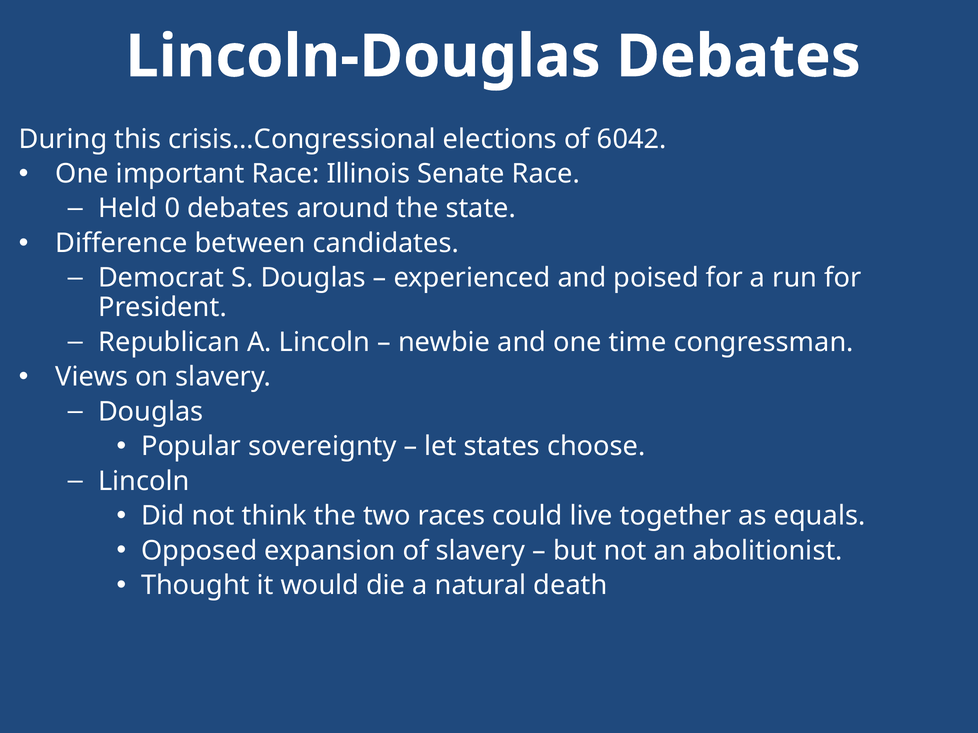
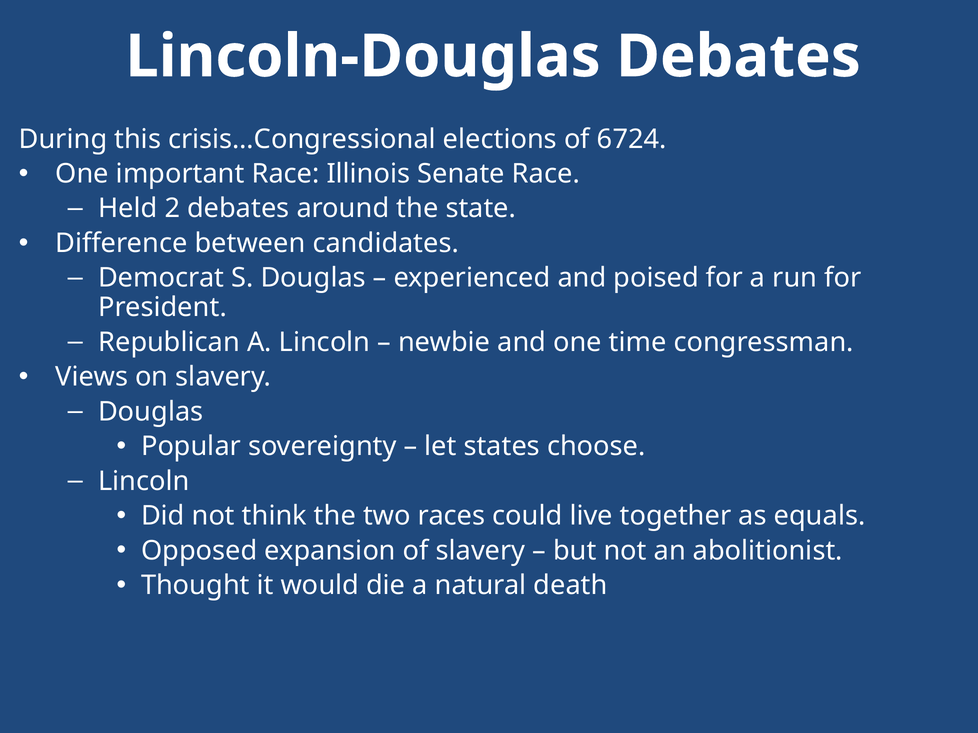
6042: 6042 -> 6724 (632, 140)
0: 0 -> 2 (172, 209)
